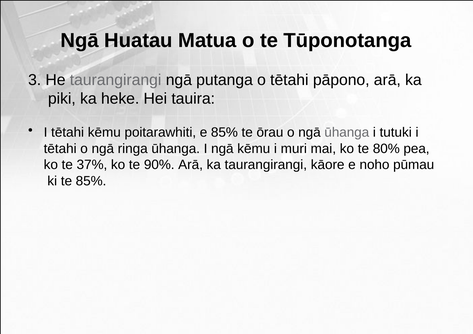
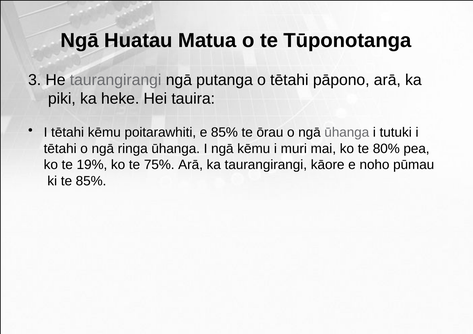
37%: 37% -> 19% (92, 165)
90%: 90% -> 75% (159, 165)
